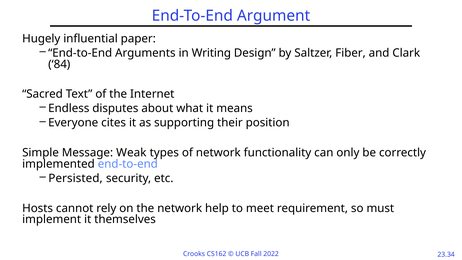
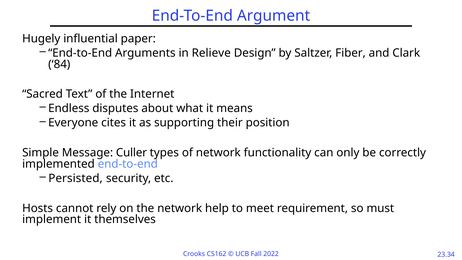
Writing: Writing -> Relieve (211, 53)
Weak: Weak -> Culler (131, 153)
